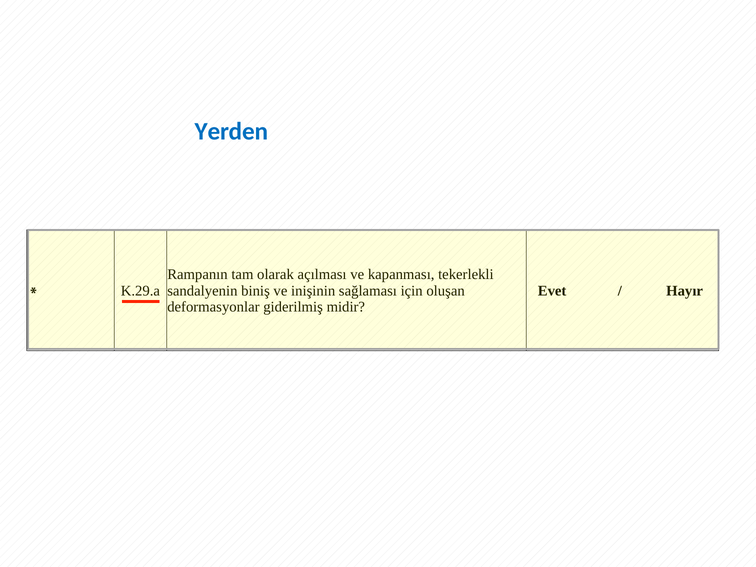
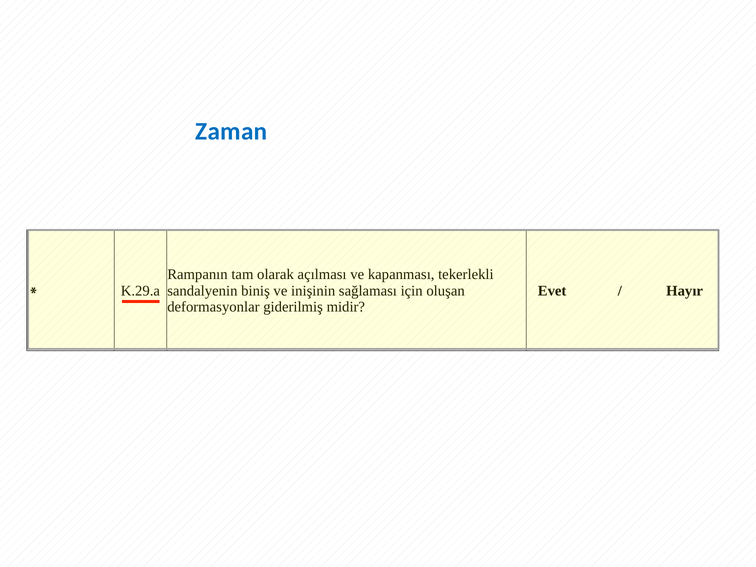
Yerden: Yerden -> Zaman (231, 131)
